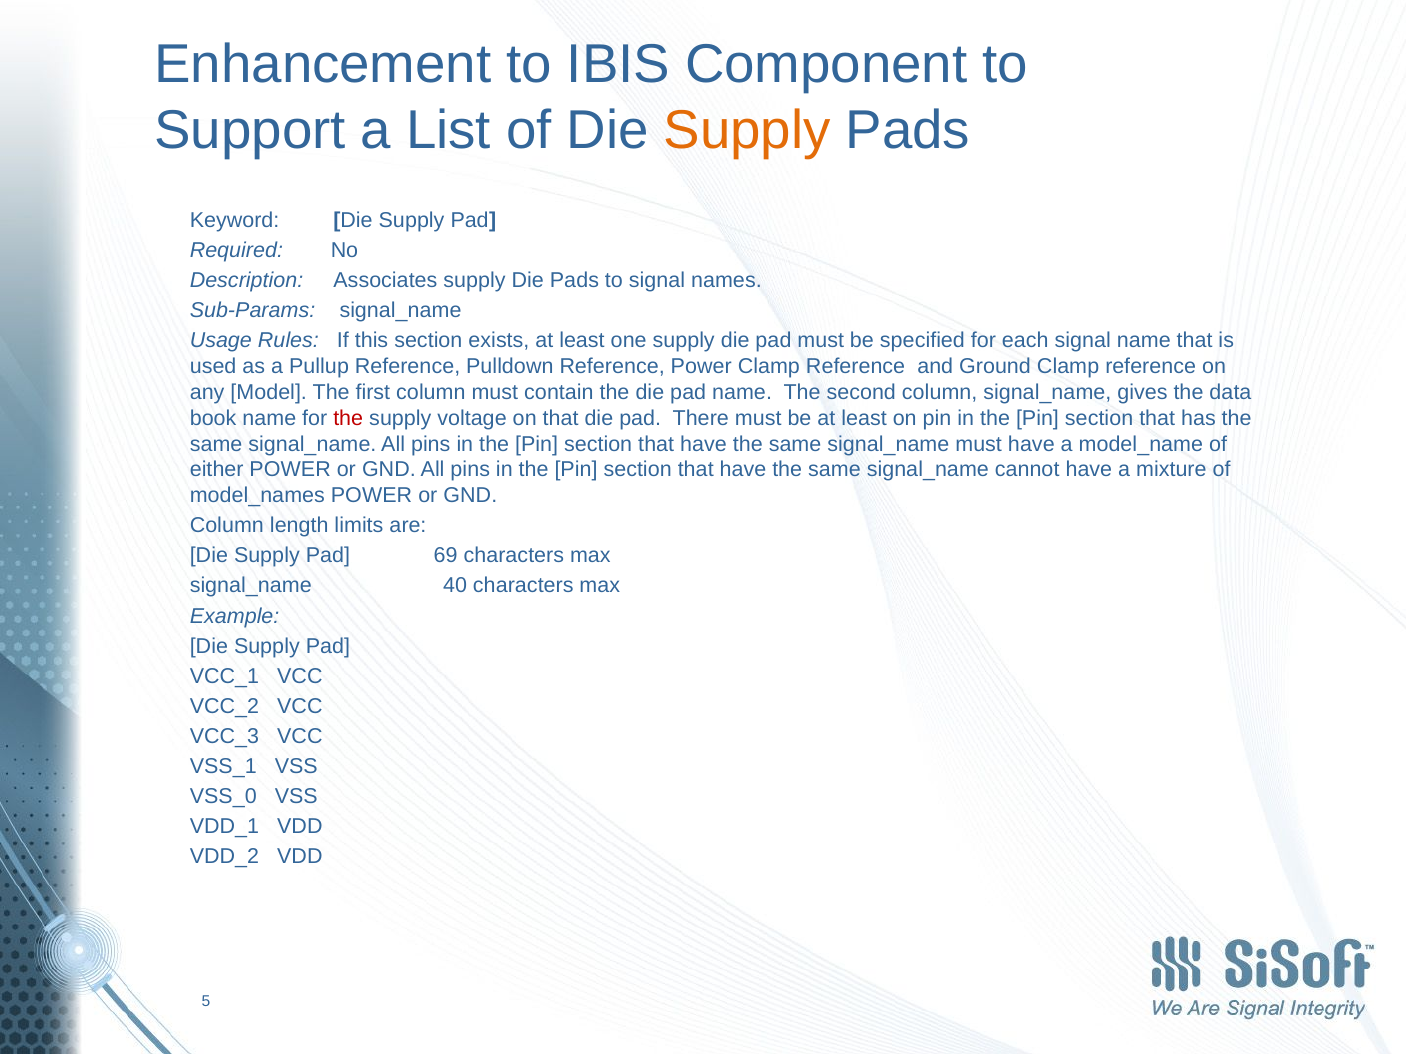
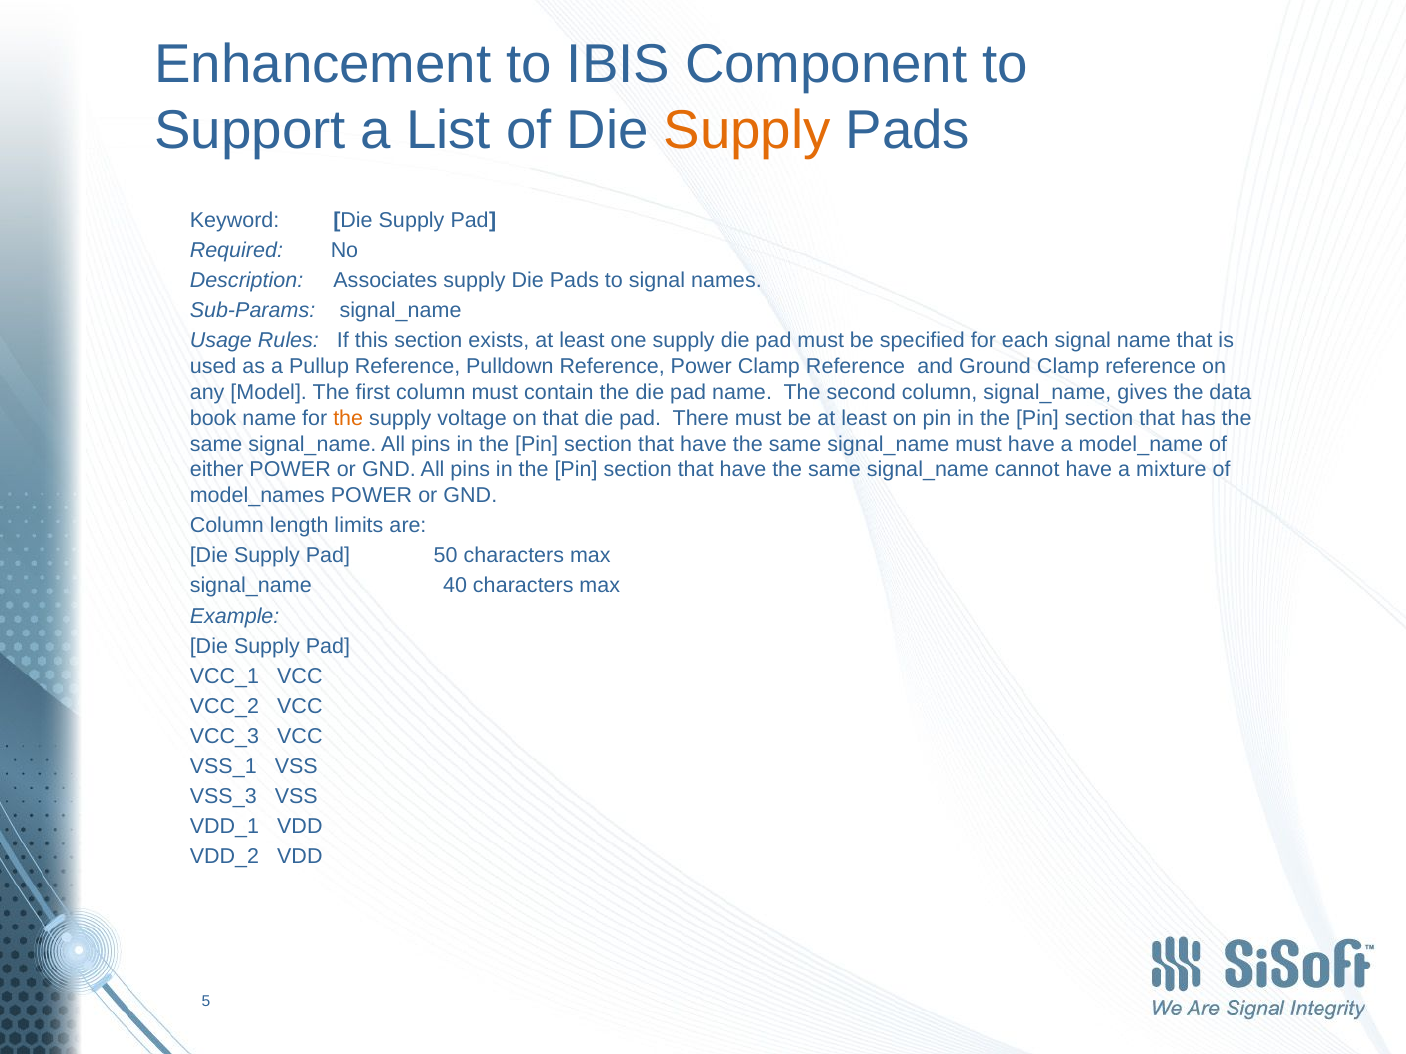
the colour: red -> orange (348, 418)
69: 69 -> 50 (446, 556)
VSS_0: VSS_0 -> VSS_3 (223, 797)
